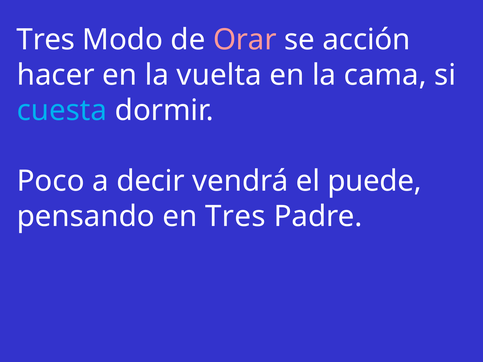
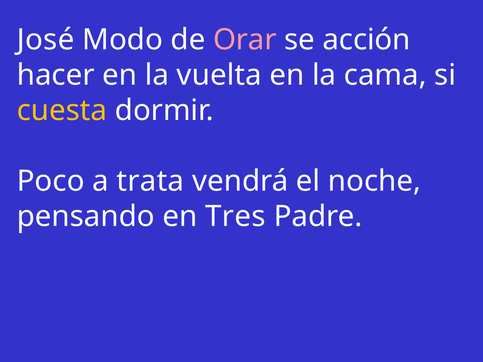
Tres: Tres -> José (46, 40)
cuesta colour: light blue -> yellow (62, 111)
decir: decir -> trata (150, 181)
puede: puede -> noche (374, 181)
